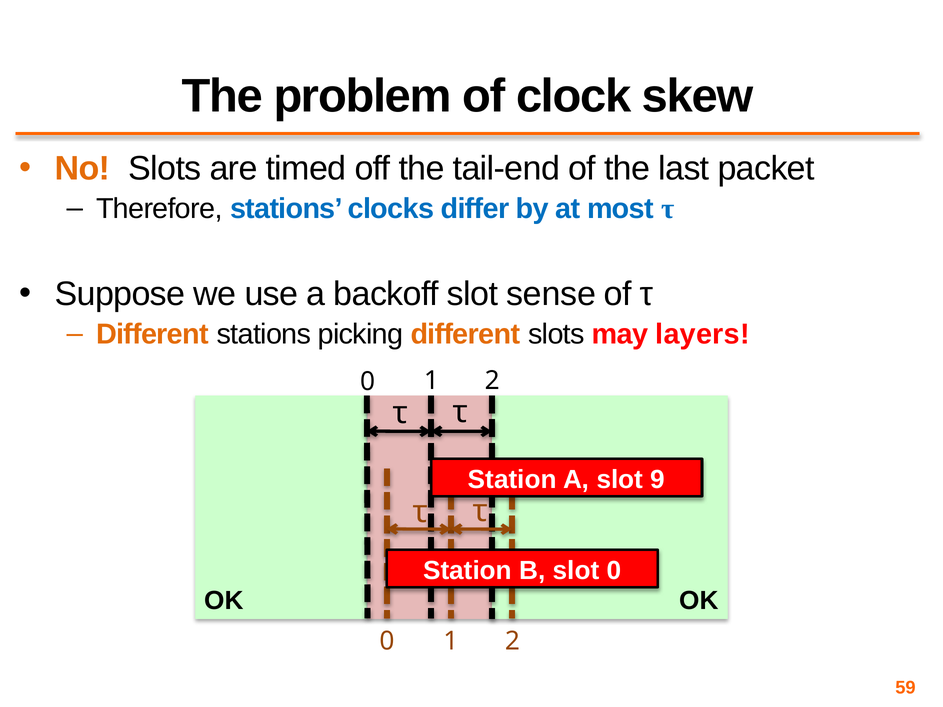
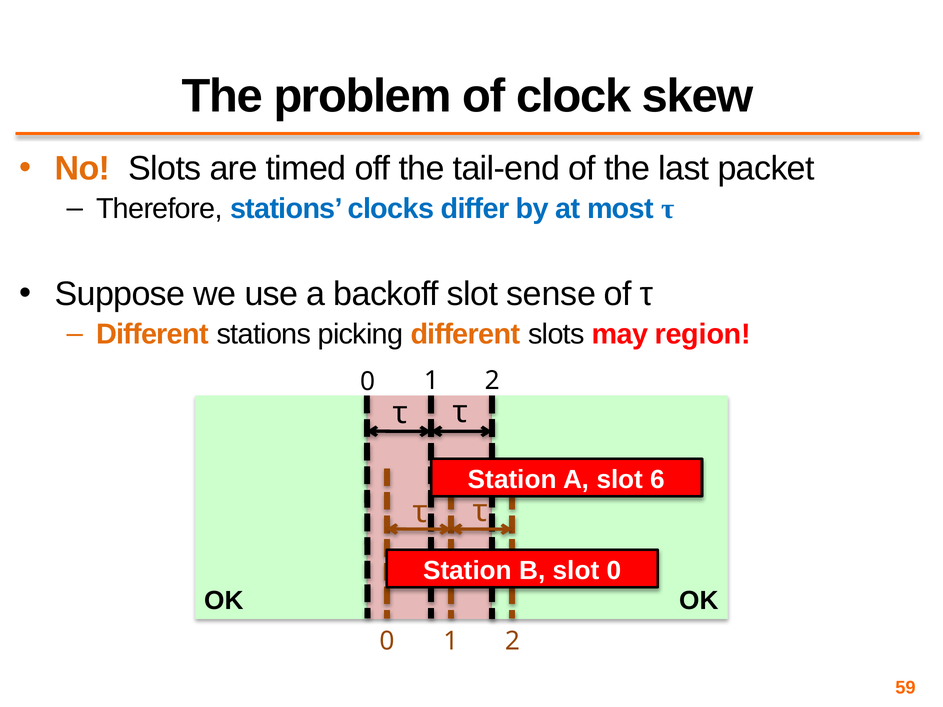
layers: layers -> region (703, 334)
9: 9 -> 6 (658, 480)
